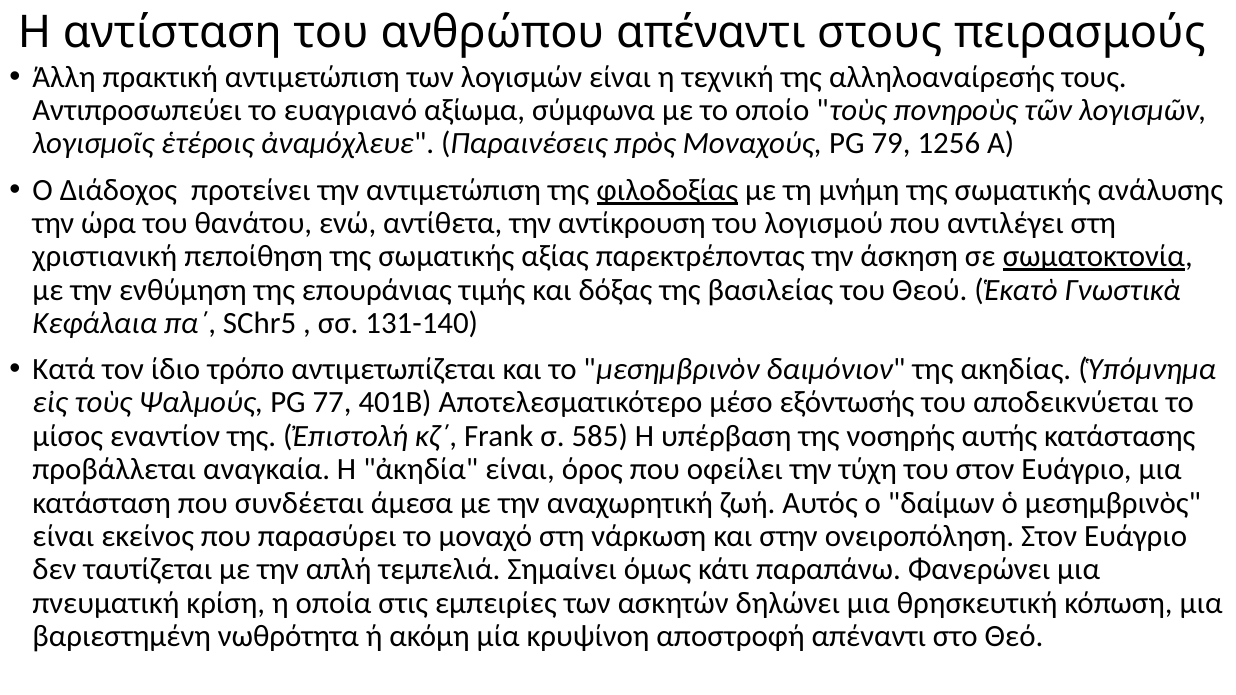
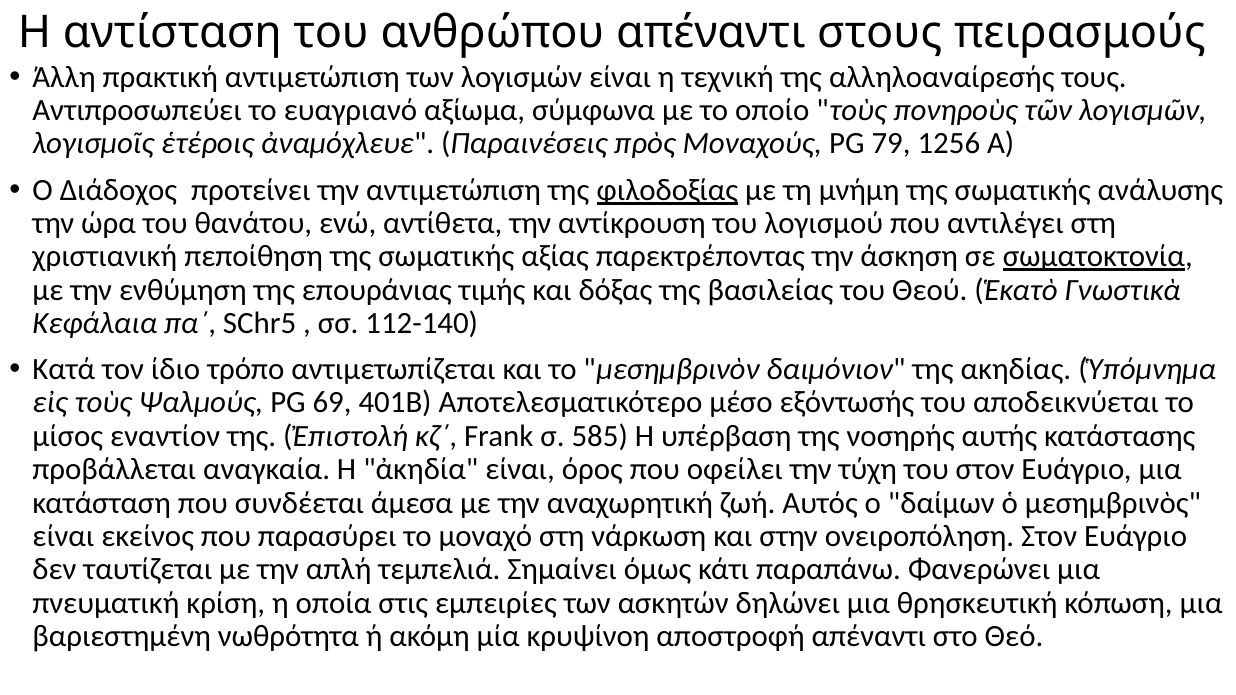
131-140: 131-140 -> 112-140 (422, 323)
77: 77 -> 69 (332, 403)
